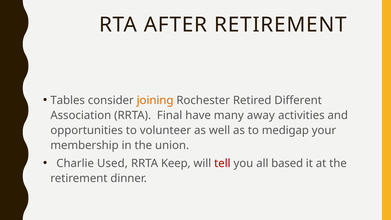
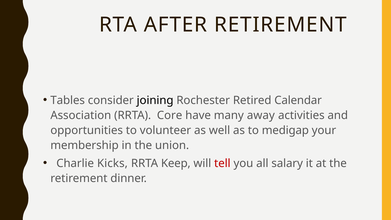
joining colour: orange -> black (155, 100)
Different: Different -> Calendar (298, 100)
Final: Final -> Core (170, 115)
Used: Used -> Kicks (112, 163)
based: based -> salary (287, 163)
